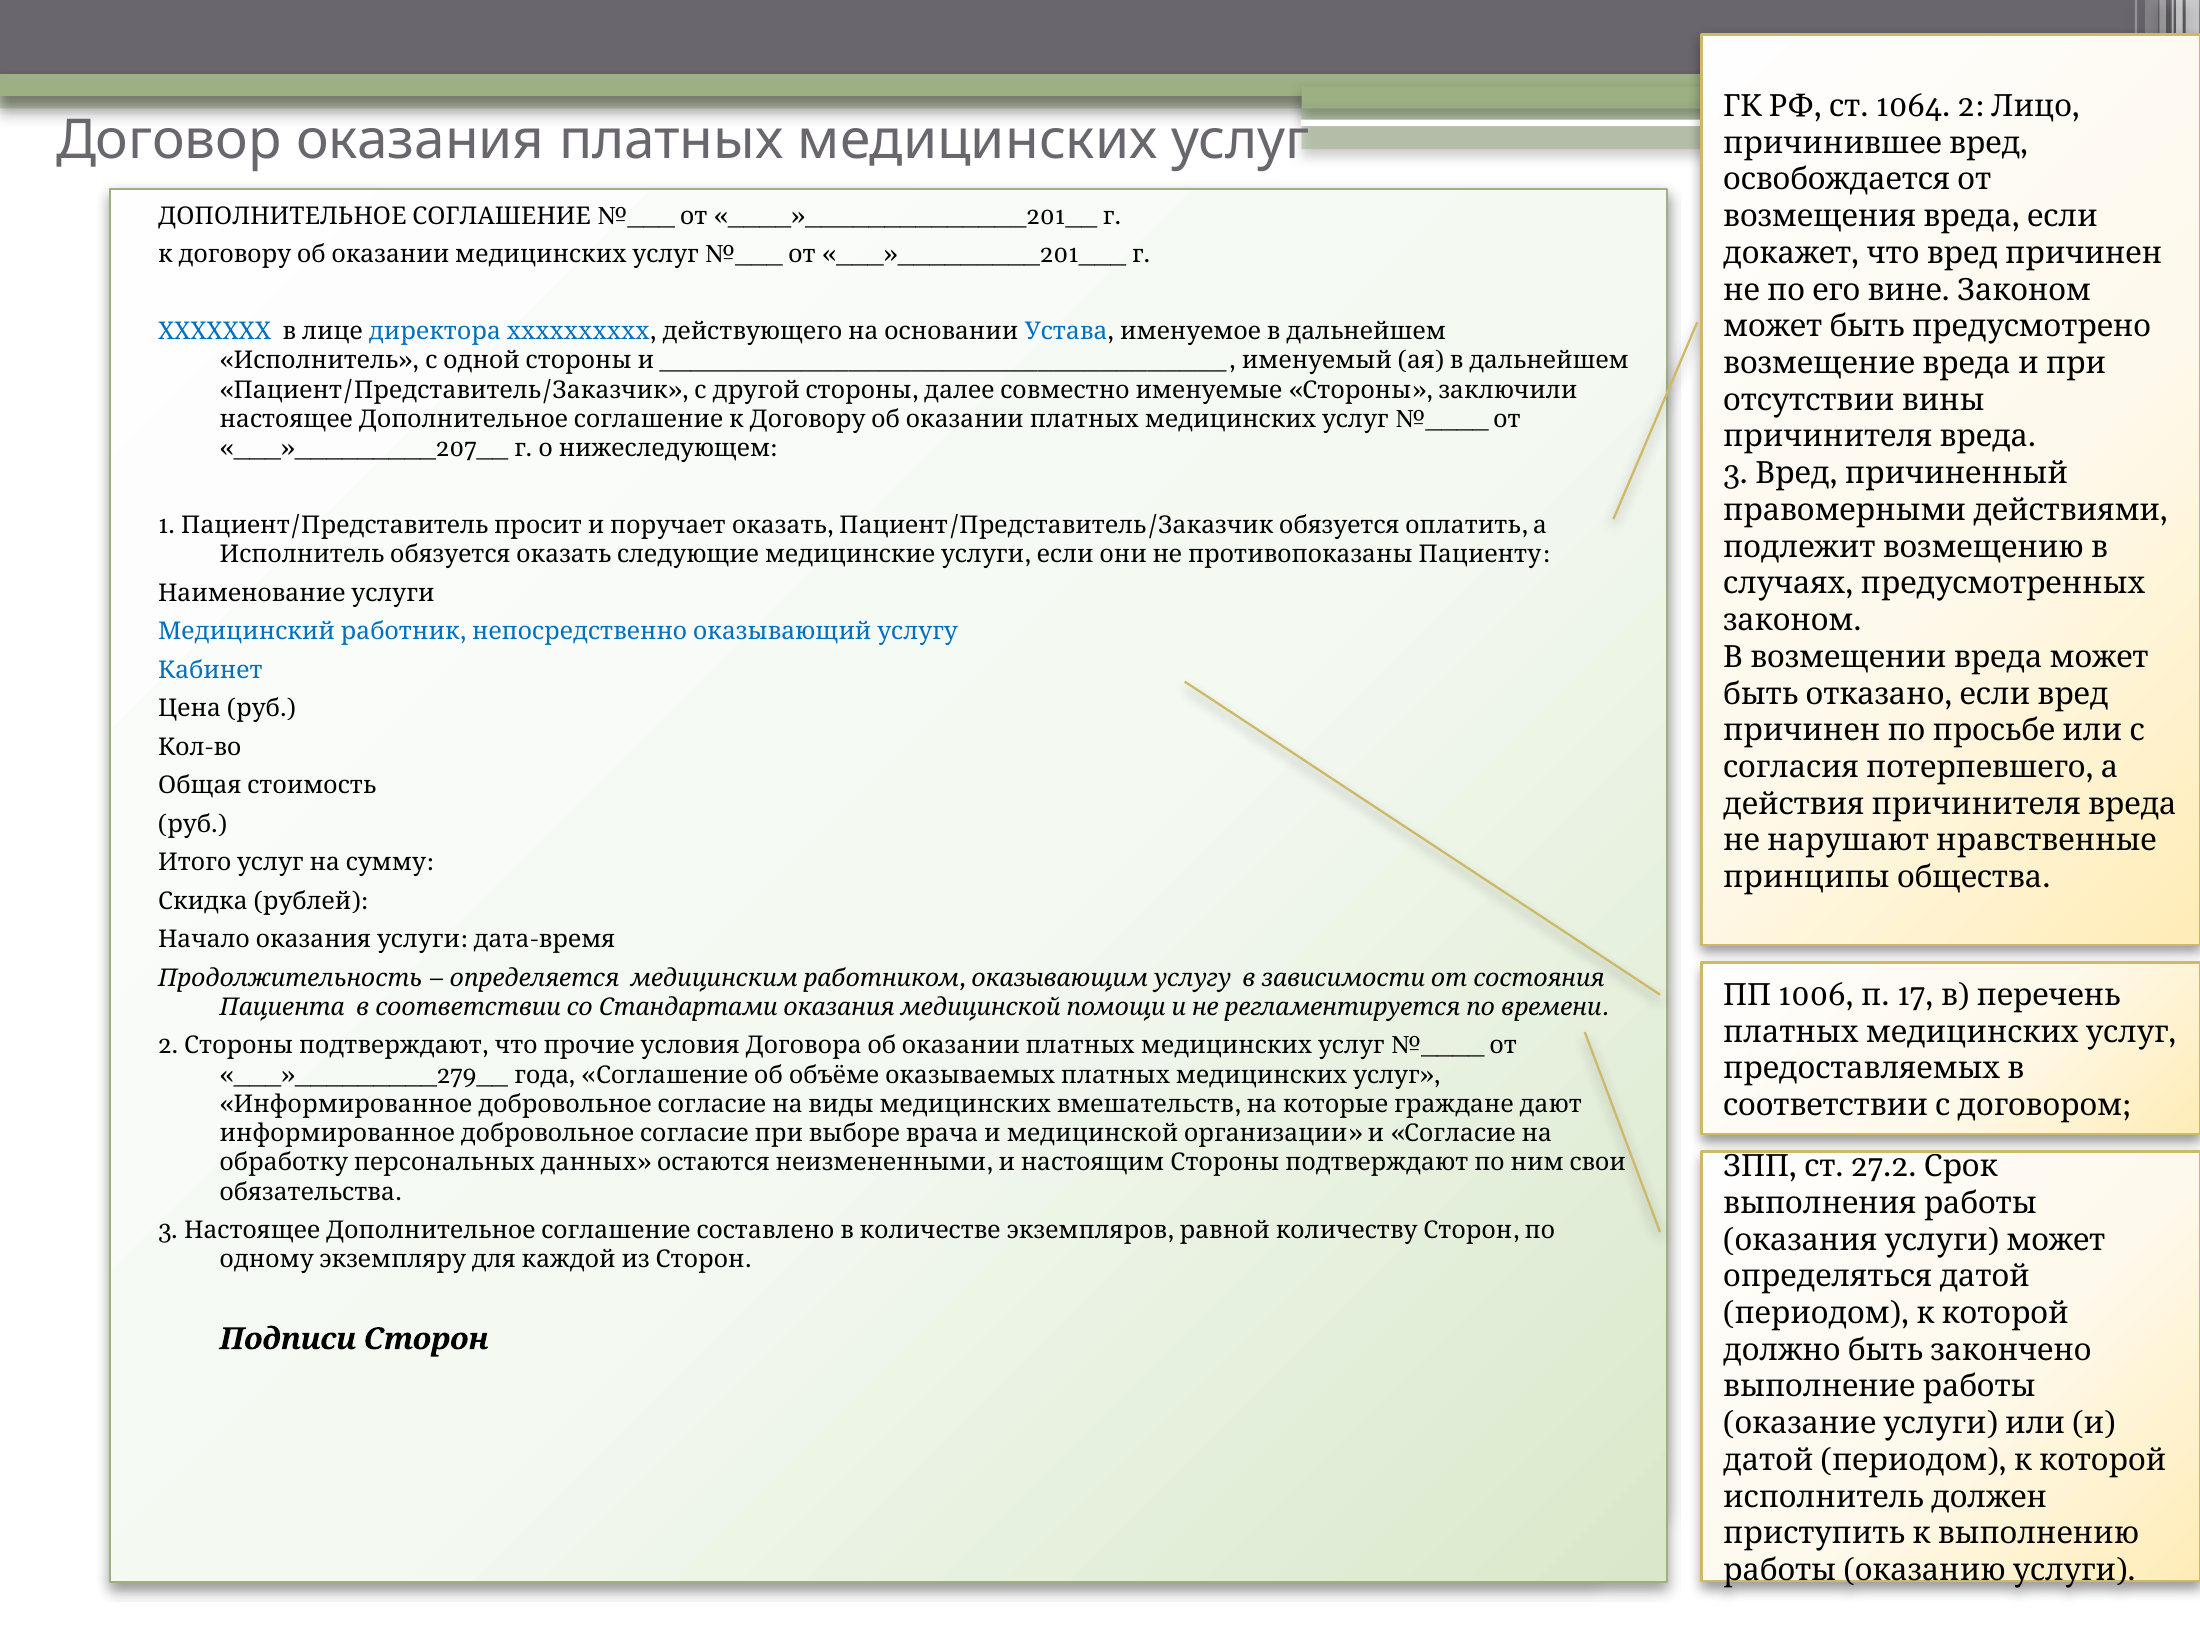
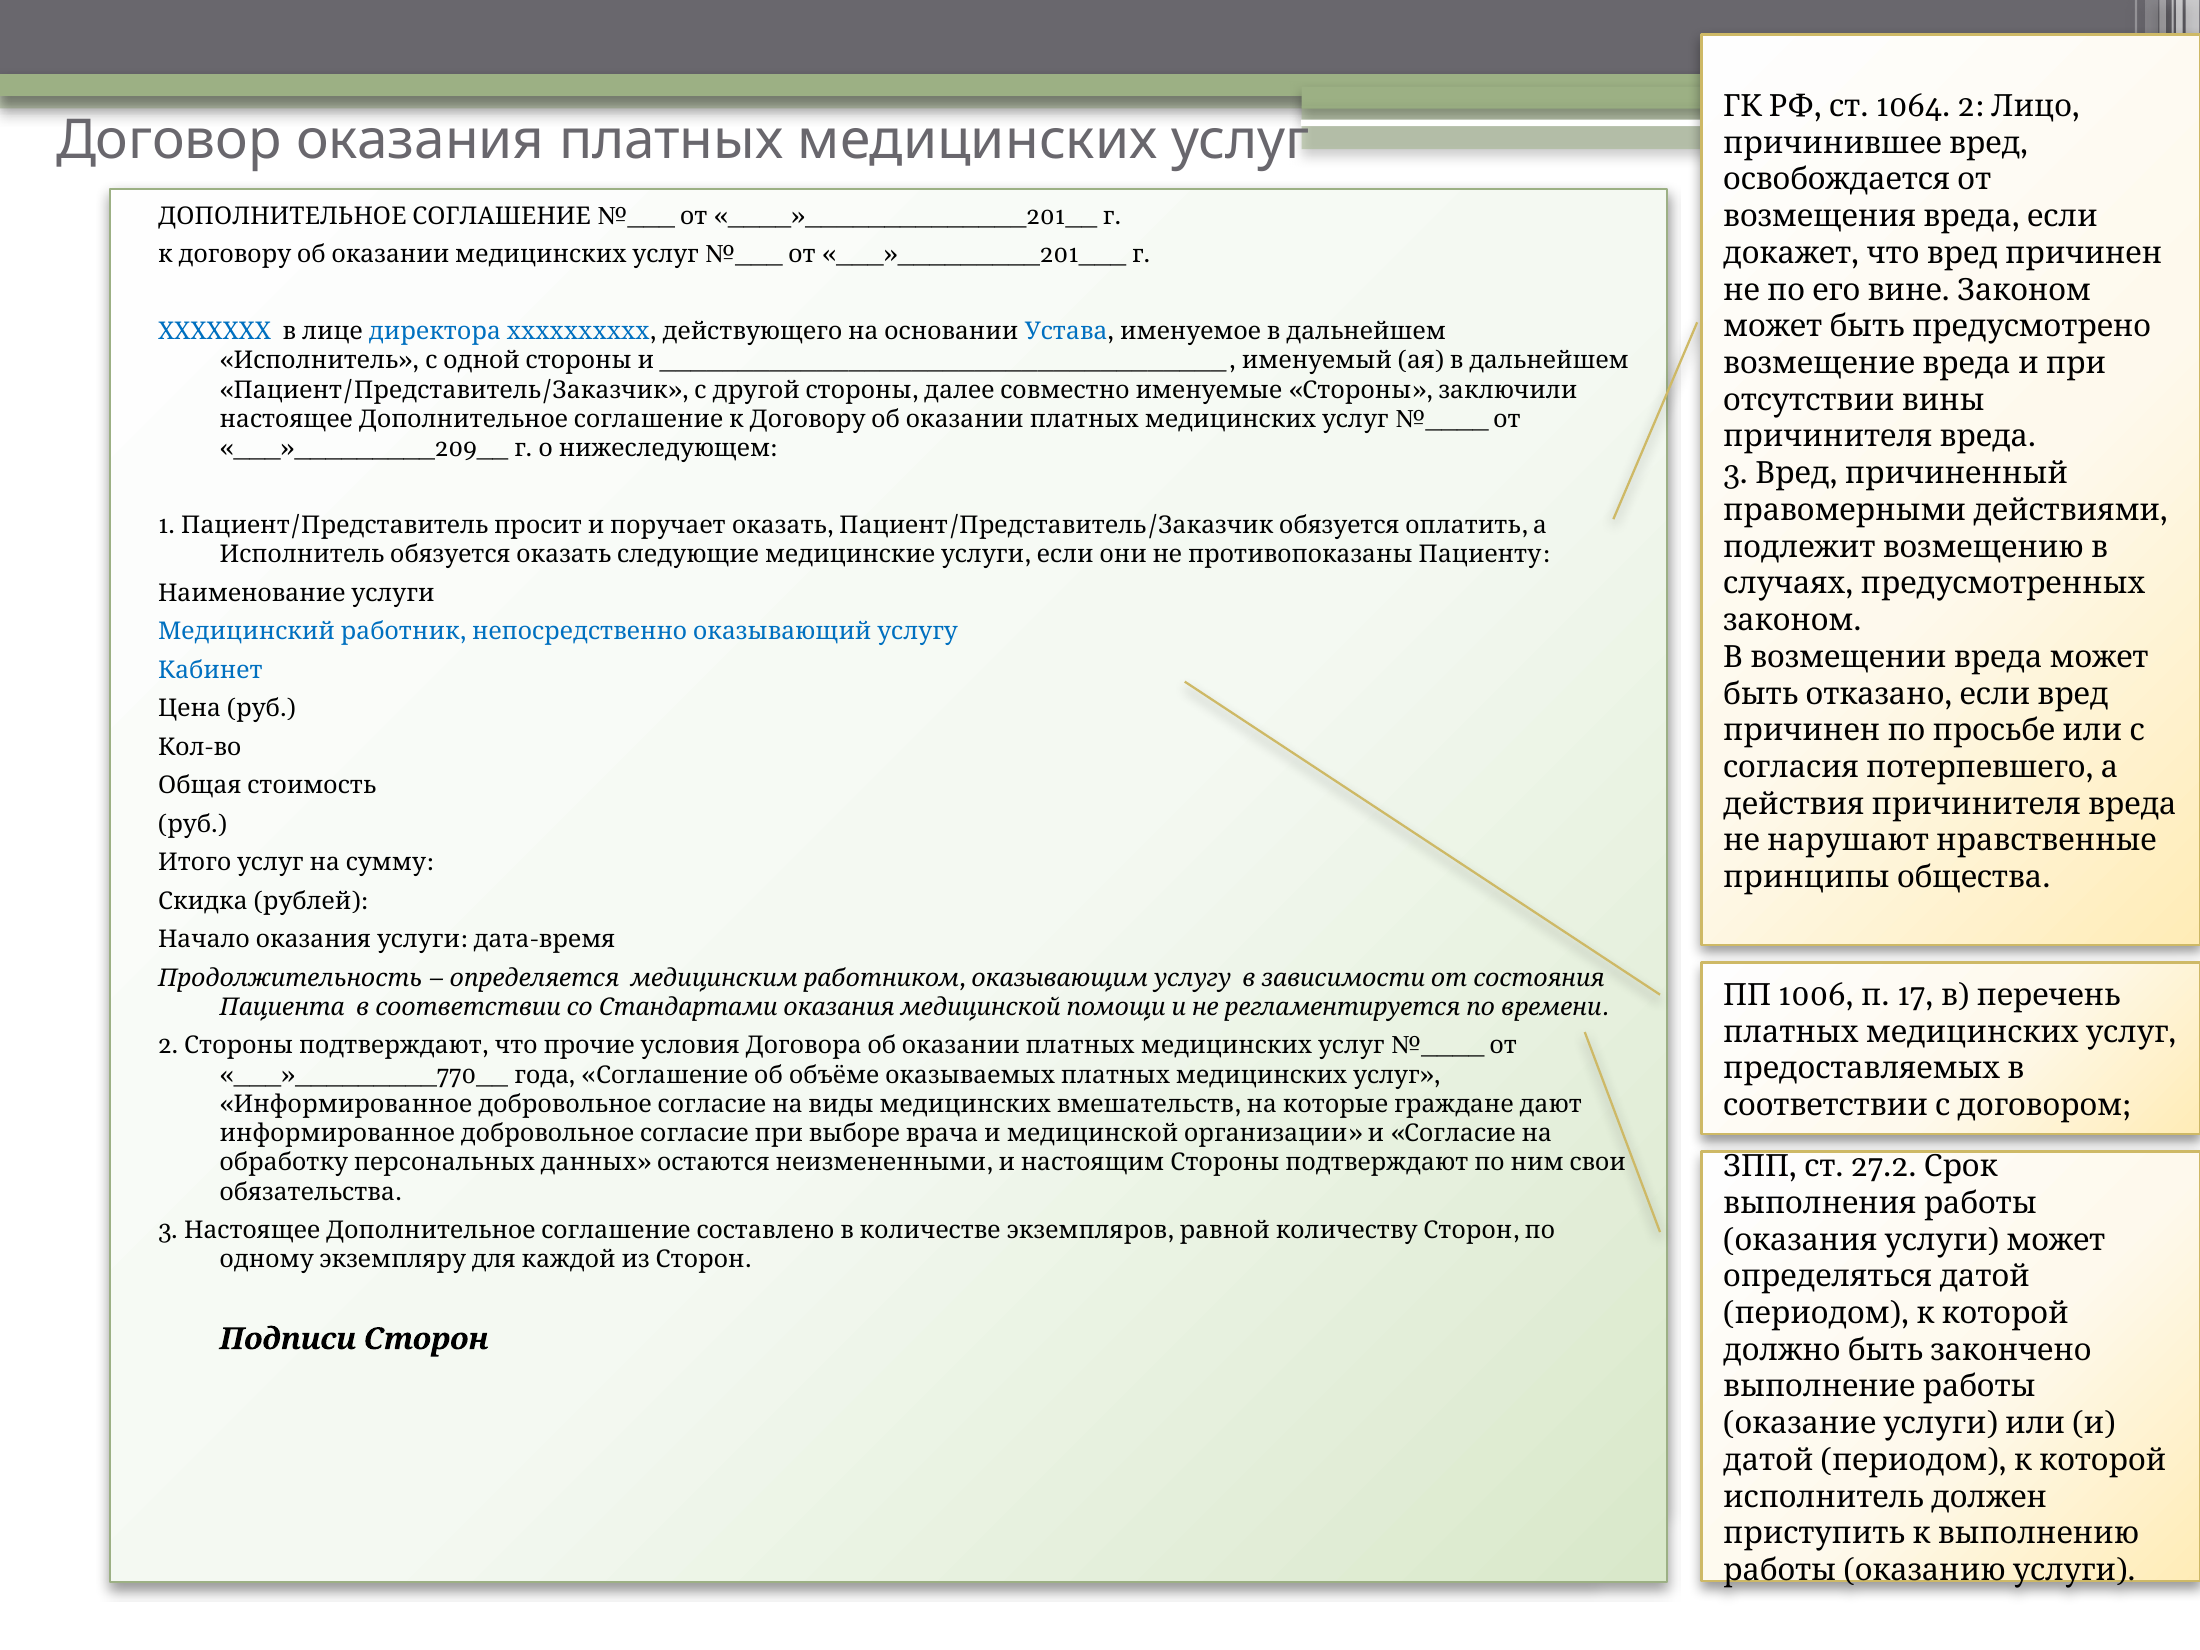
___»_________207__: ___»_________207__ -> ___»_________209__ (364, 449)
___»_________279__: ___»_________279__ -> ___»_________770__ (364, 1075)
